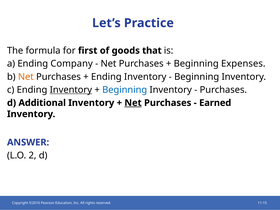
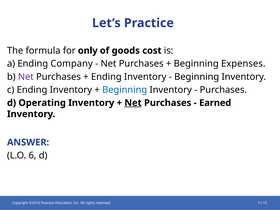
first: first -> only (88, 51)
that: that -> cost (152, 51)
Net colour: orange -> purple (26, 77)
Inventory underline: present -> none (71, 90)
Additional: Additional -> Operating (42, 103)
2: 2 -> 6 (32, 155)
